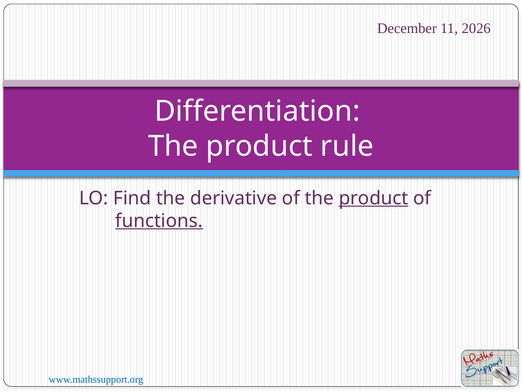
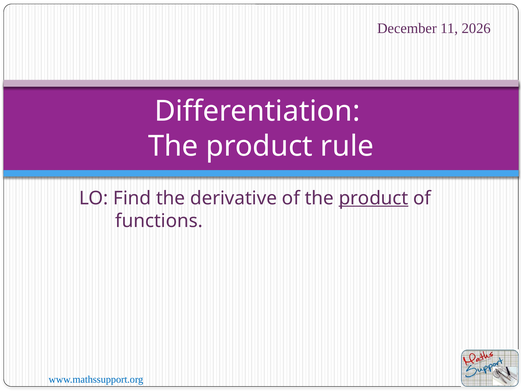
functions underline: present -> none (159, 221)
